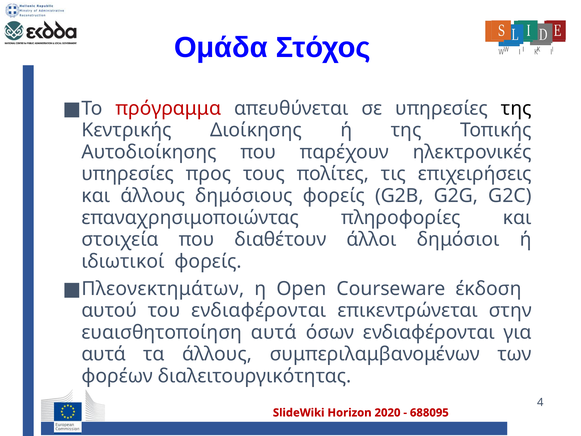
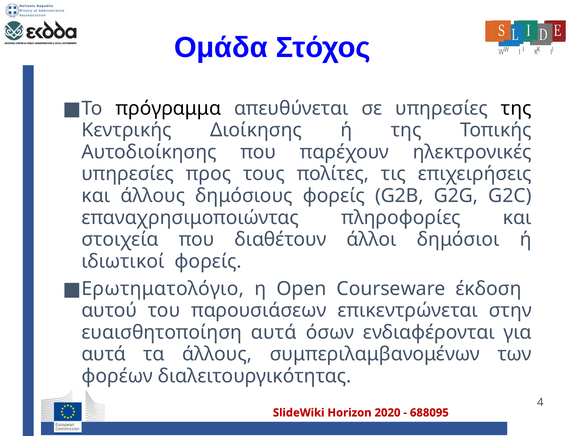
πρόγραμμα colour: red -> black (168, 108)
Πλεονεκτημάτων: Πλεονεκτημάτων -> Ερωτηματολόγιο (163, 289)
του ενδιαφέρονται: ενδιαφέρονται -> παρουσιάσεων (259, 310)
